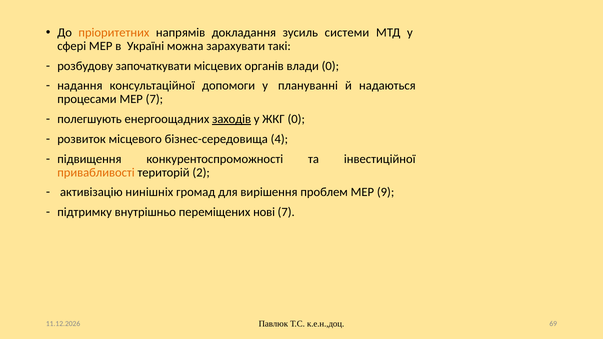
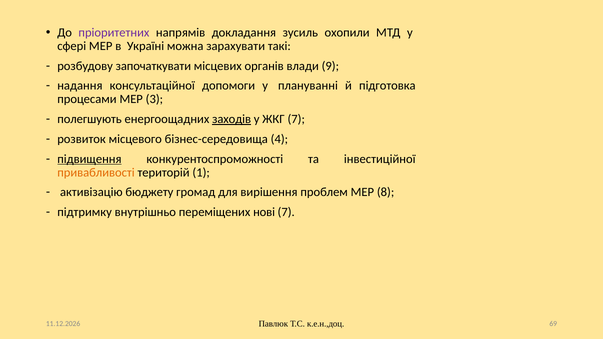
пріоритетних colour: orange -> purple (114, 32)
системи: системи -> охопили (347, 32)
влади 0: 0 -> 9 (330, 66)
надаються: надаються -> підготовка (387, 86)
МЕР 7: 7 -> 3 (154, 99)
ЖКГ 0: 0 -> 7 (296, 119)
підвищення underline: none -> present (89, 159)
2: 2 -> 1 (201, 173)
нинішніх: нинішніх -> бюджету (149, 192)
9: 9 -> 8 (386, 192)
